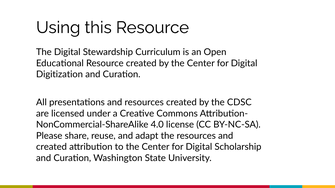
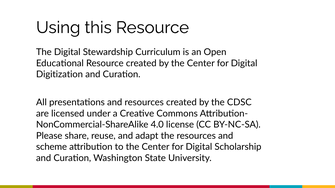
created: created -> scheme (52, 147)
